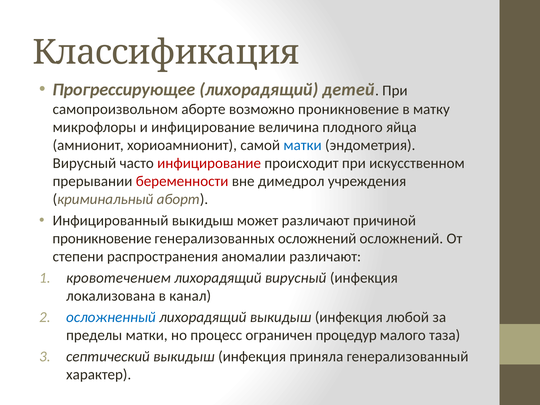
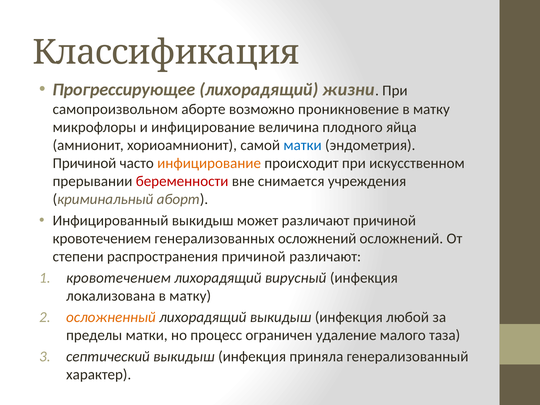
детей: детей -> жизни (349, 90)
Вирусный: Вирусный -> Причиной (85, 163)
инфицирование colour: red -> orange (209, 163)
димедрол: димедрол -> снимается (291, 181)
проникновение: проникновение -> кровотечением (102, 239)
распространения аномалии: аномалии -> причиной (254, 257)
локализована в канал: канал -> матку (190, 296)
осложненный colour: blue -> orange (111, 317)
процедур: процедур -> удаление (346, 335)
